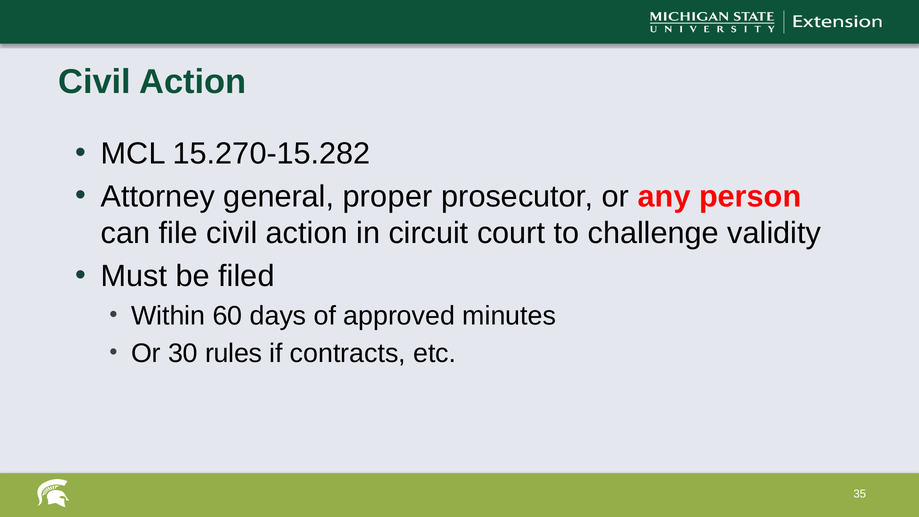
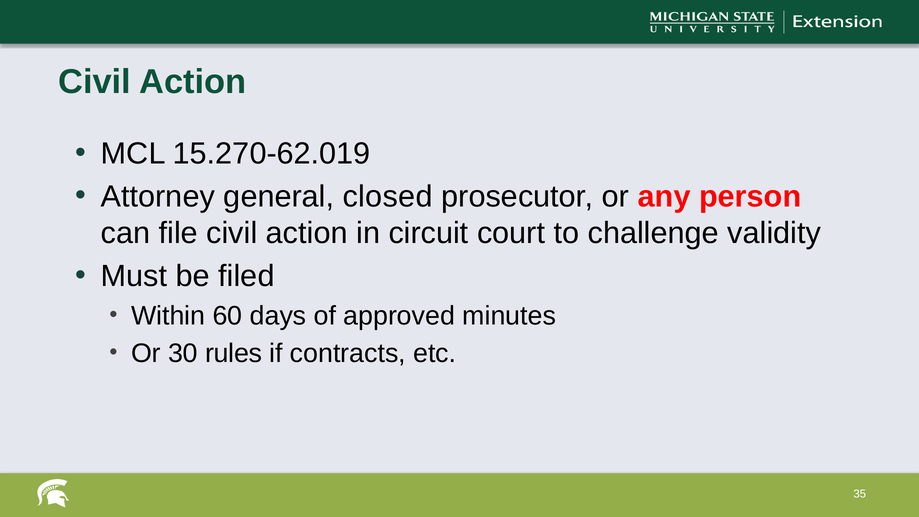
15.270-15.282: 15.270-15.282 -> 15.270-62.019 (272, 153)
proper: proper -> closed (388, 196)
